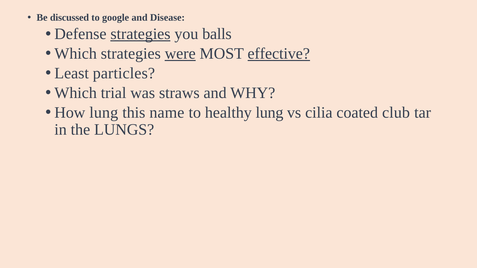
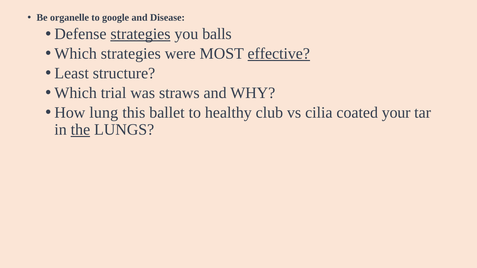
discussed: discussed -> organelle (69, 18)
were underline: present -> none (180, 54)
particles: particles -> structure (124, 73)
name: name -> ballet (167, 113)
healthy lung: lung -> club (269, 113)
club: club -> your (396, 113)
the underline: none -> present (80, 130)
